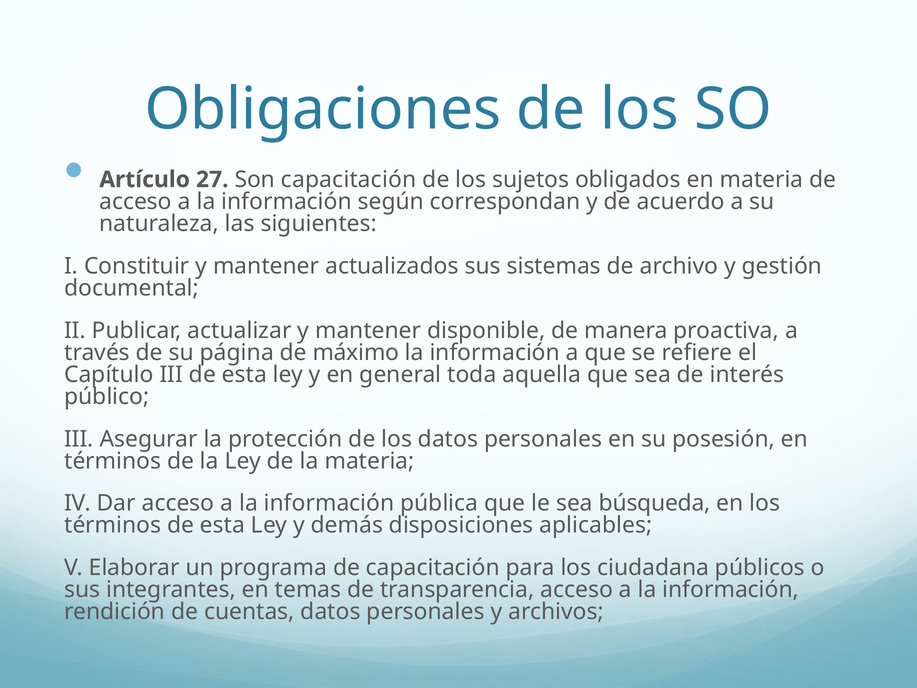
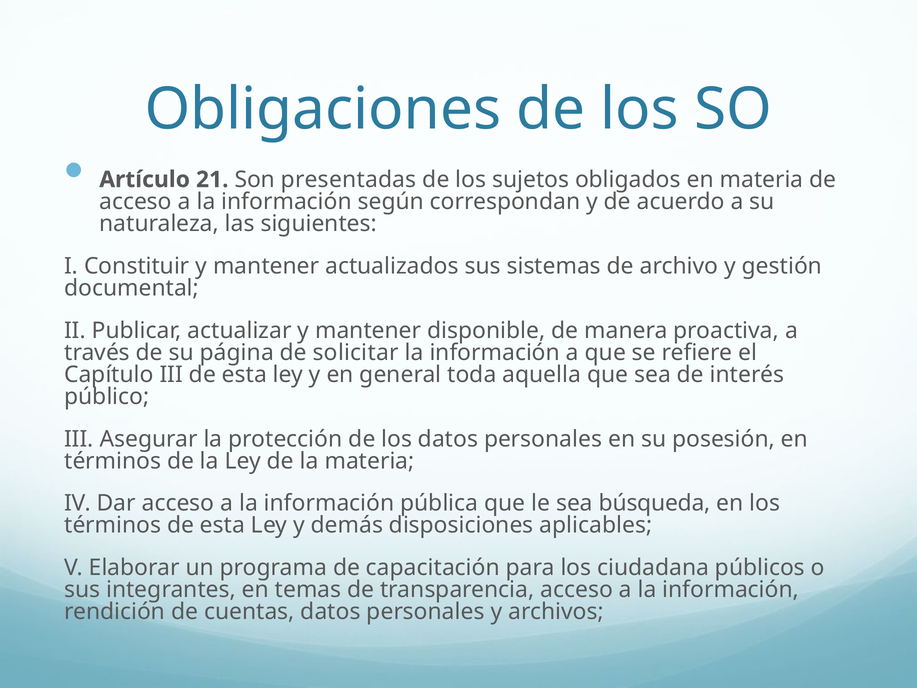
27: 27 -> 21 (212, 180)
Son capacitación: capacitación -> presentadas (349, 180)
máximo: máximo -> solicitar (356, 352)
